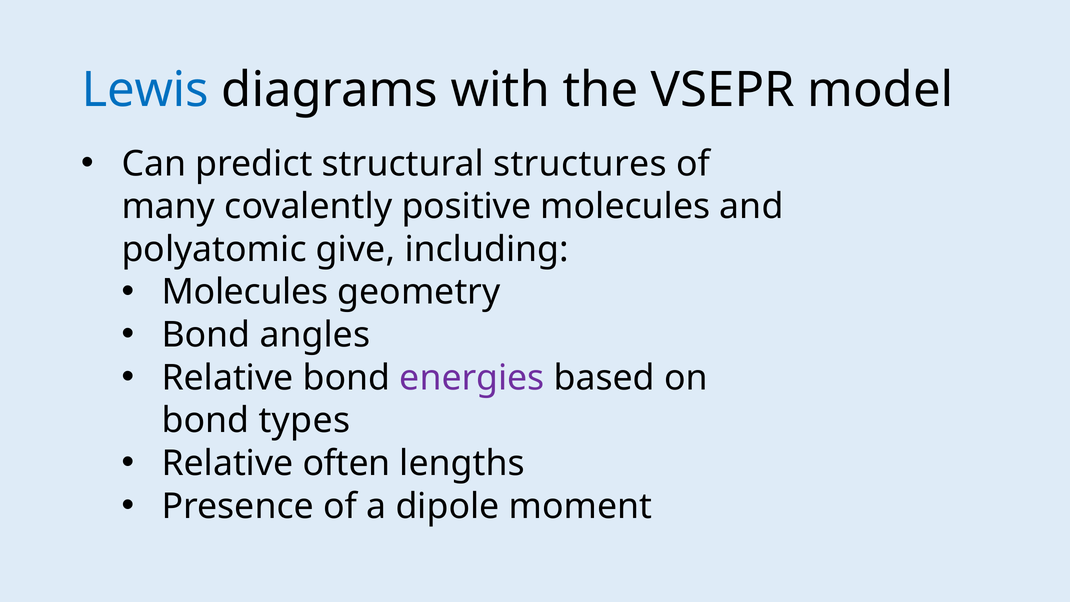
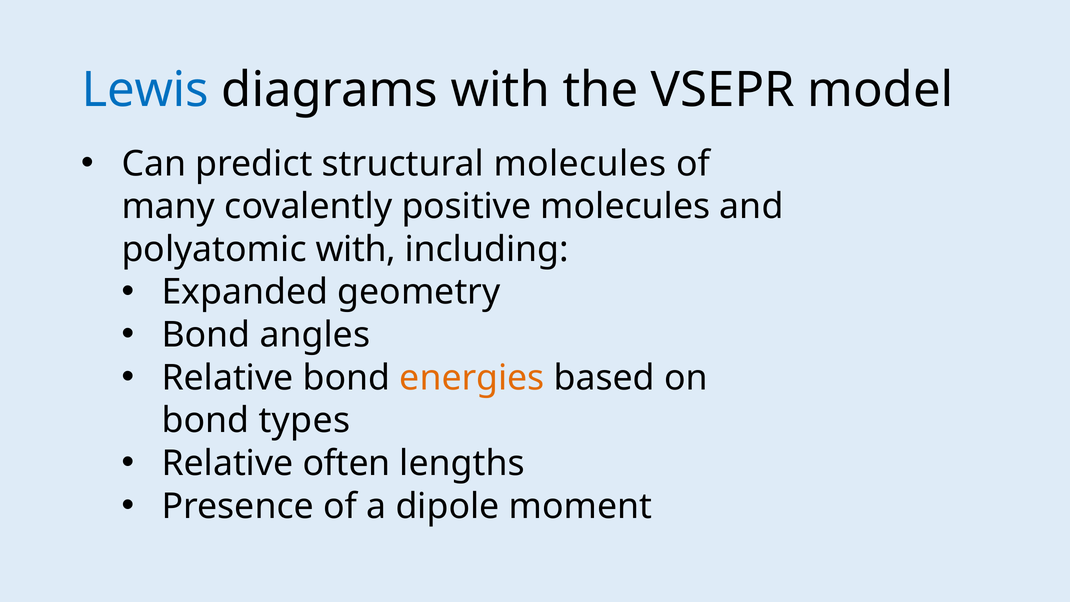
structural structures: structures -> molecules (580, 164)
polyatomic give: give -> with (356, 249)
Molecules: Molecules -> Expanded (245, 292)
energies colour: purple -> orange (472, 378)
